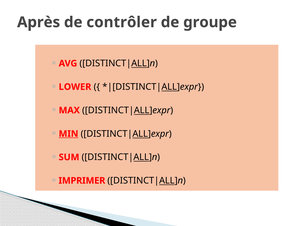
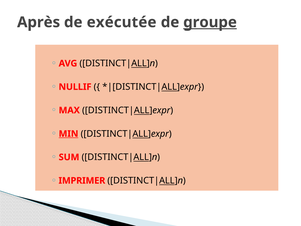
contrôler: contrôler -> exécutée (122, 22)
groupe underline: none -> present (210, 22)
LOWER: LOWER -> NULLIF (75, 87)
